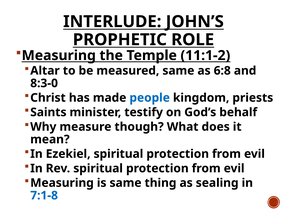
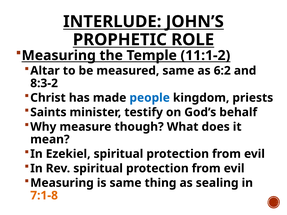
6:8: 6:8 -> 6:2 (222, 71)
8:3-0: 8:3-0 -> 8:3-2 (44, 83)
7:1-8 colour: blue -> orange (44, 196)
